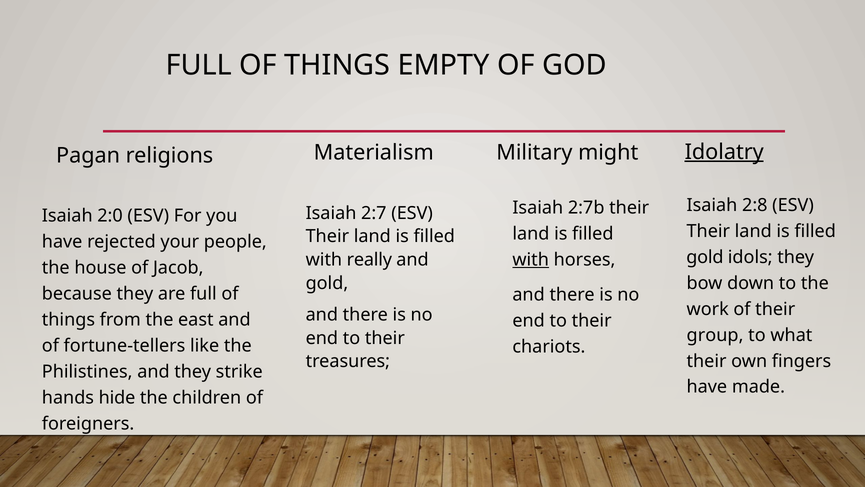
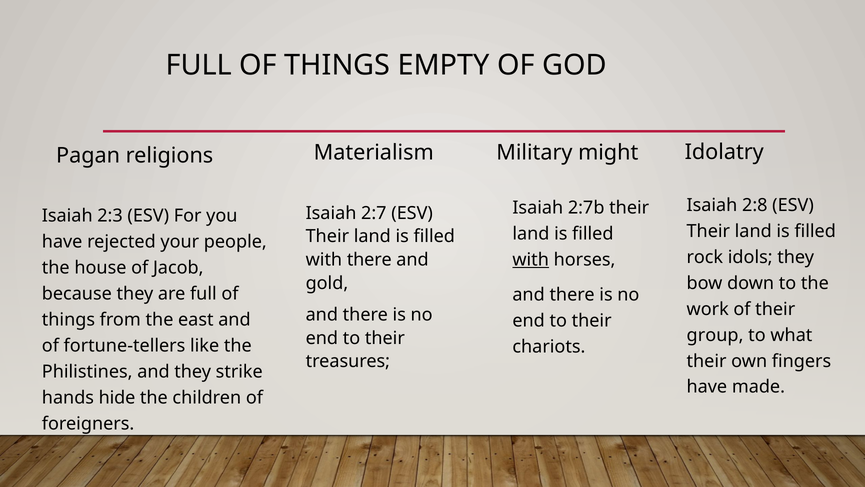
Idolatry underline: present -> none (724, 152)
2:0: 2:0 -> 2:3 (110, 216)
gold: gold -> rock (705, 257)
with really: really -> there (369, 260)
